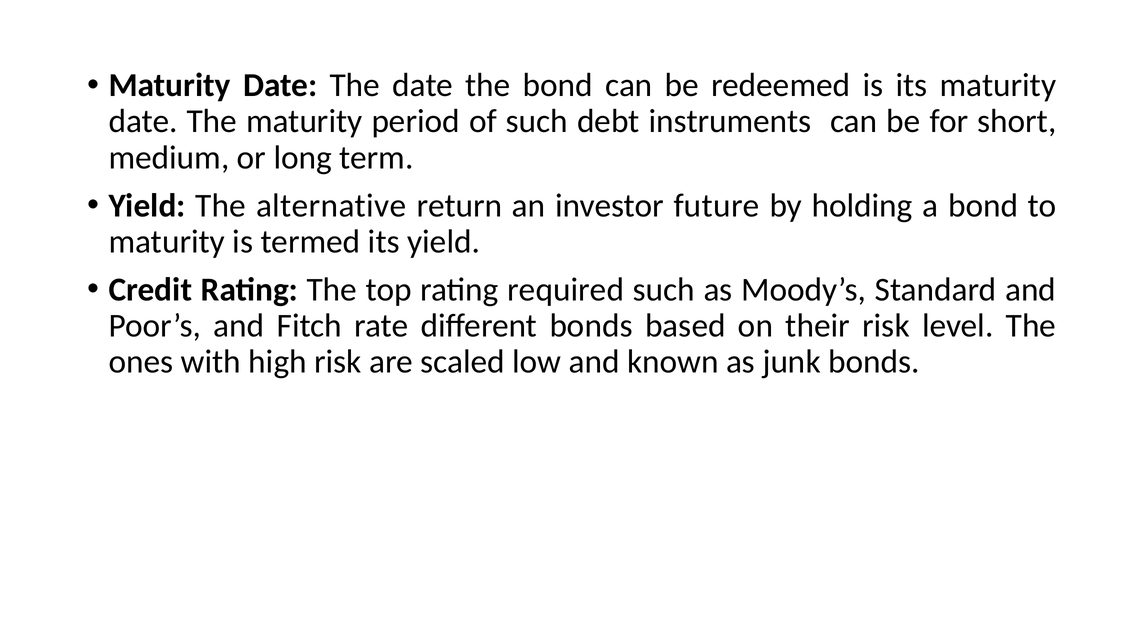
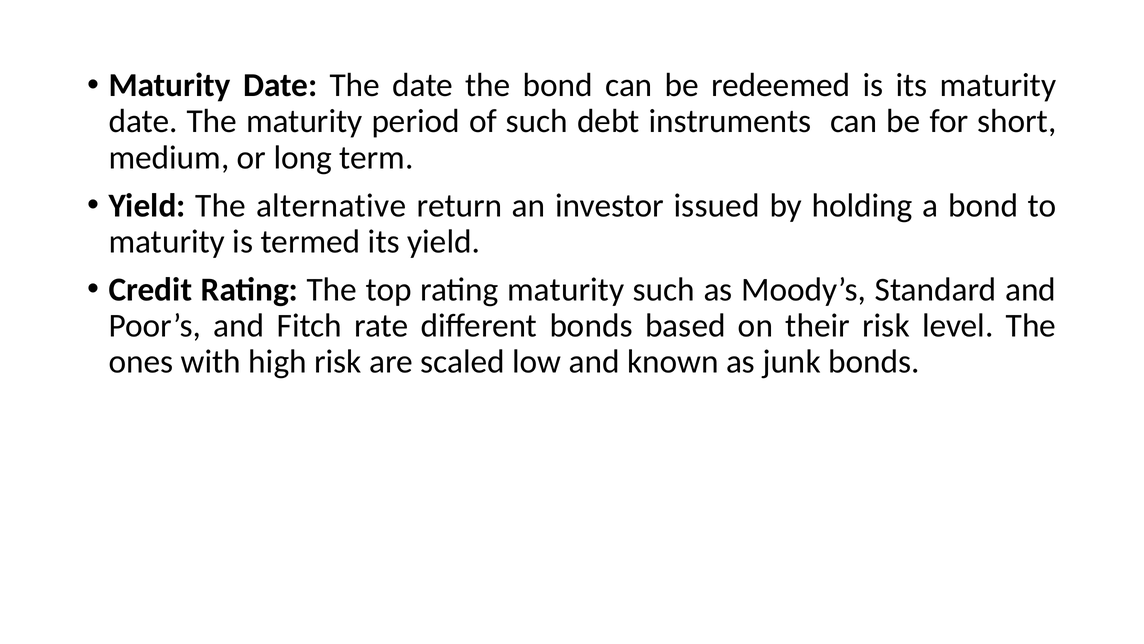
future: future -> issued (717, 205)
rating required: required -> maturity (566, 289)
